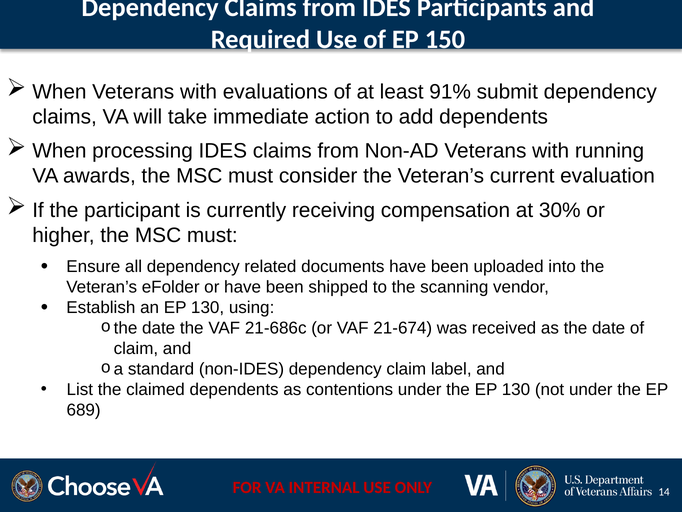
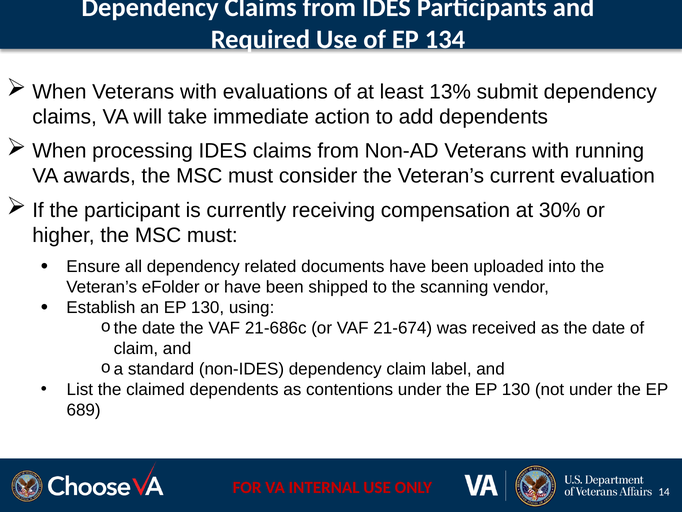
150: 150 -> 134 (445, 39)
91%: 91% -> 13% (450, 92)
